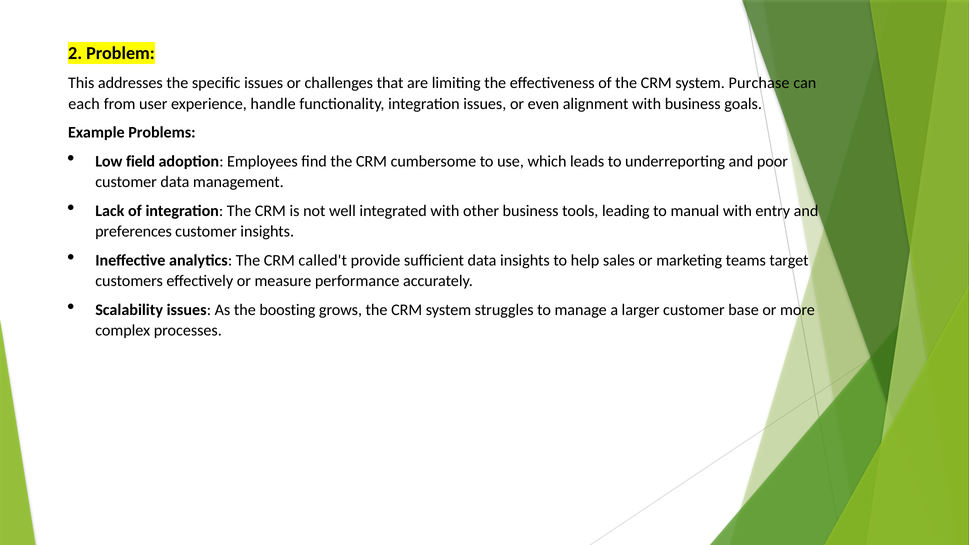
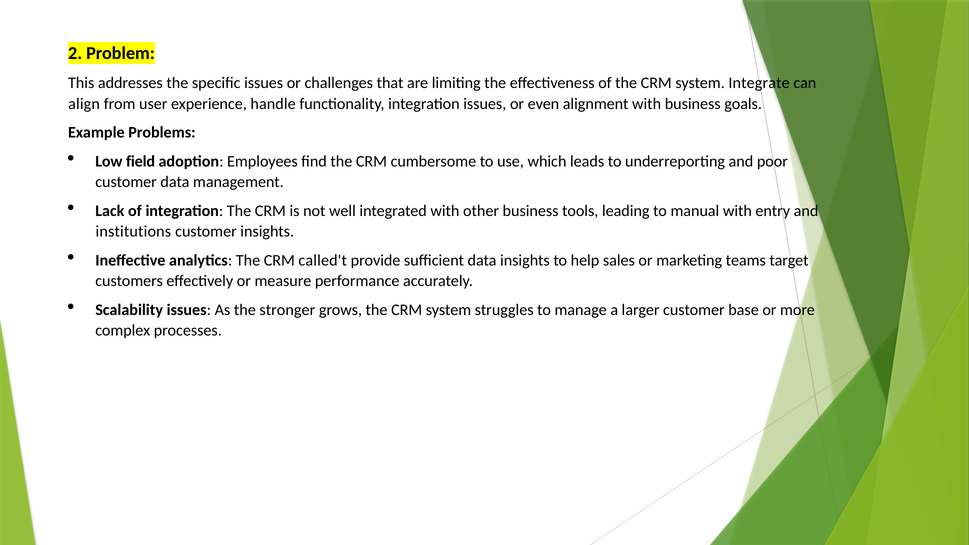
Purchase: Purchase -> Integrate (759, 83)
each: each -> align (84, 104)
preferences: preferences -> institutions (133, 232)
boosting: boosting -> stronger (287, 310)
